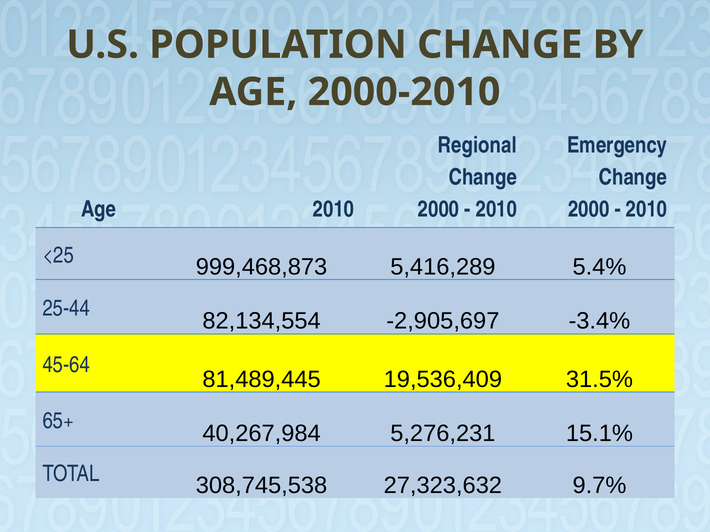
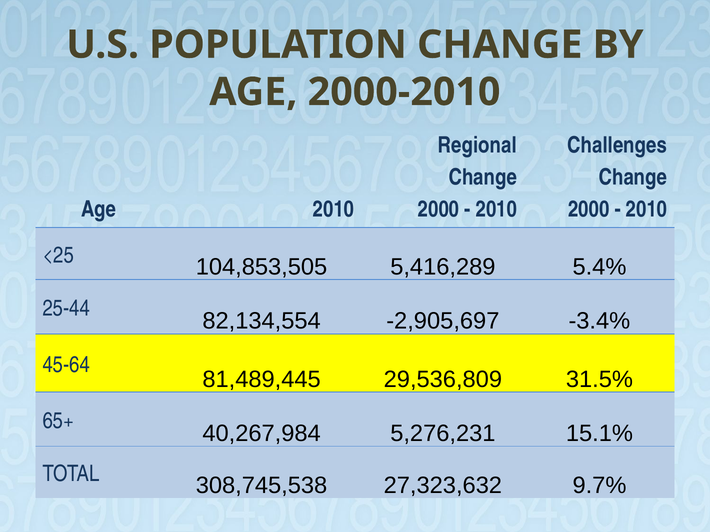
Emergency: Emergency -> Challenges (617, 145)
999,468,873: 999,468,873 -> 104,853,505 (262, 267)
19,536,409: 19,536,409 -> 29,536,809 (443, 380)
